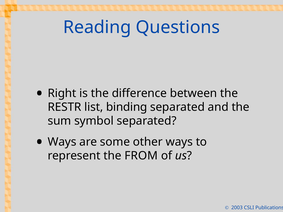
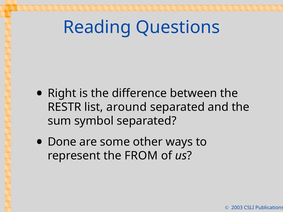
binding: binding -> around (127, 107)
Ways: Ways -> Done (62, 142)
